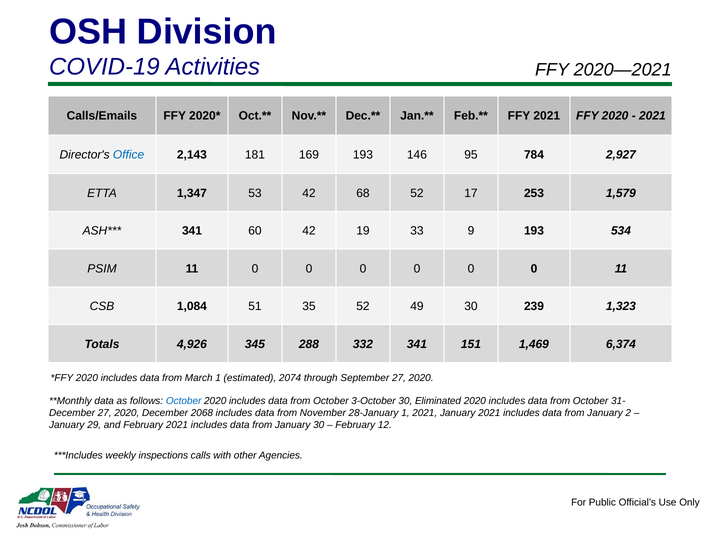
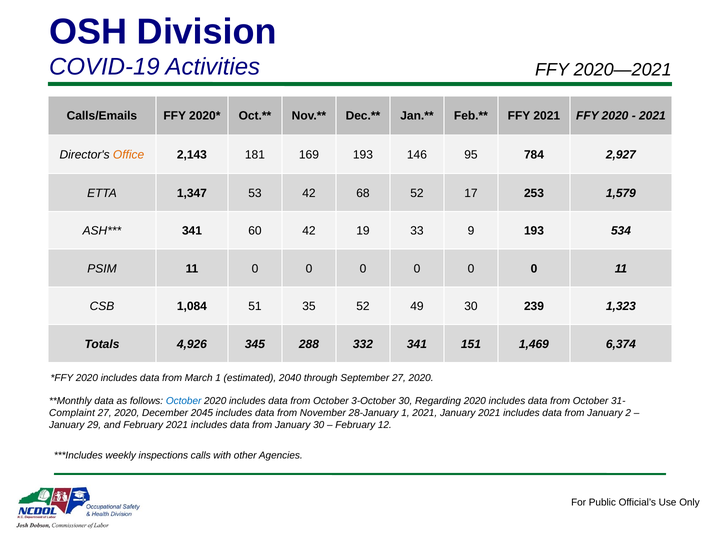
Office colour: blue -> orange (129, 155)
2074: 2074 -> 2040 (290, 378)
Eliminated: Eliminated -> Regarding (438, 401)
December: December -> Complaint (72, 413)
2068: 2068 -> 2045 (202, 413)
